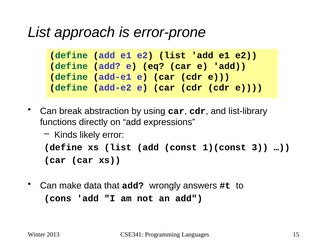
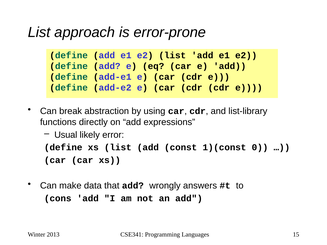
Kinds: Kinds -> Usual (66, 135)
3: 3 -> 0 (260, 148)
